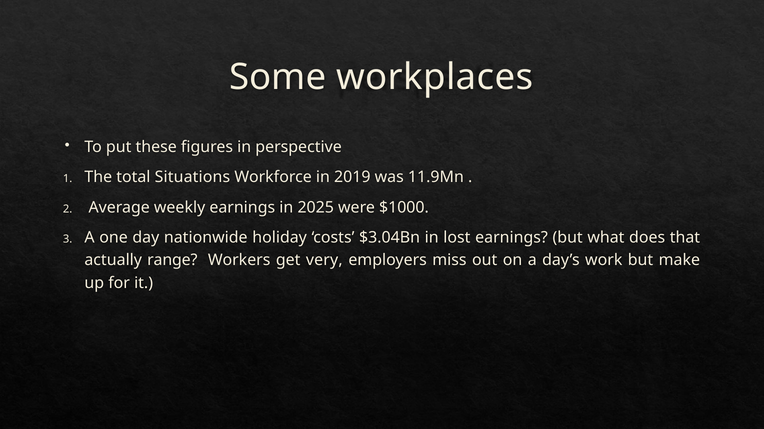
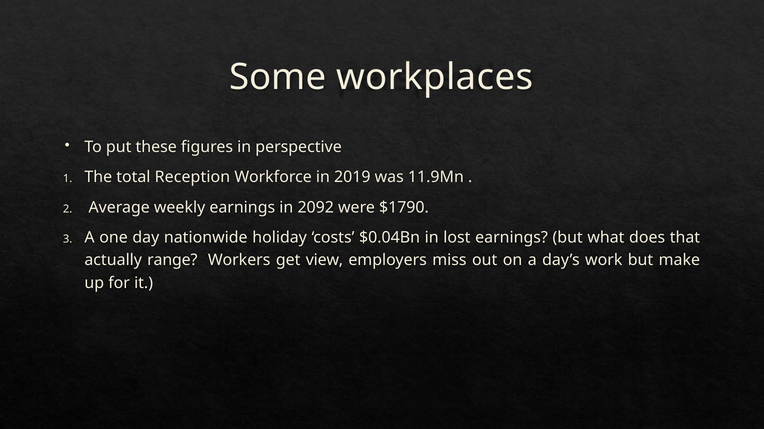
Situations: Situations -> Reception (192, 178)
2025: 2025 -> 2092 (316, 208)
$1000: $1000 -> $1790 (404, 208)
$3.04Bn: $3.04Bn -> $0.04Bn (390, 238)
very: very -> view (324, 261)
